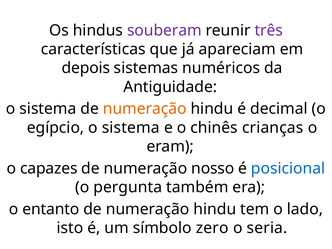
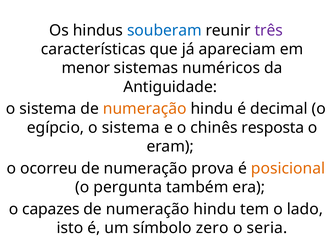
souberam colour: purple -> blue (164, 30)
depois: depois -> menor (86, 68)
crianças: crianças -> resposta (273, 128)
capazes: capazes -> ocorreu (49, 168)
nosso: nosso -> prova (213, 168)
posicional colour: blue -> orange (288, 168)
entanto: entanto -> capazes (51, 209)
